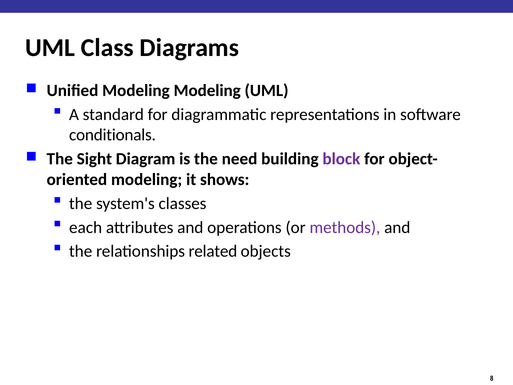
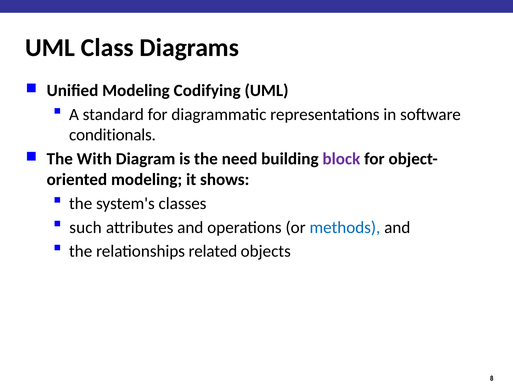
Modeling Modeling: Modeling -> Codifying (207, 90)
Sight: Sight -> With (94, 159)
each: each -> such (86, 227)
methods colour: purple -> blue (345, 227)
